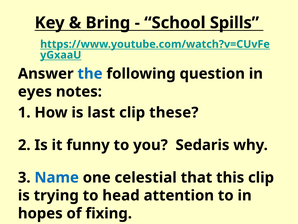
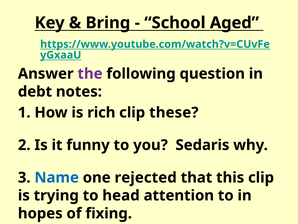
Spills: Spills -> Aged (234, 23)
the colour: blue -> purple (90, 74)
eyes: eyes -> debt (35, 91)
last: last -> rich (101, 112)
celestial: celestial -> rejected (146, 177)
